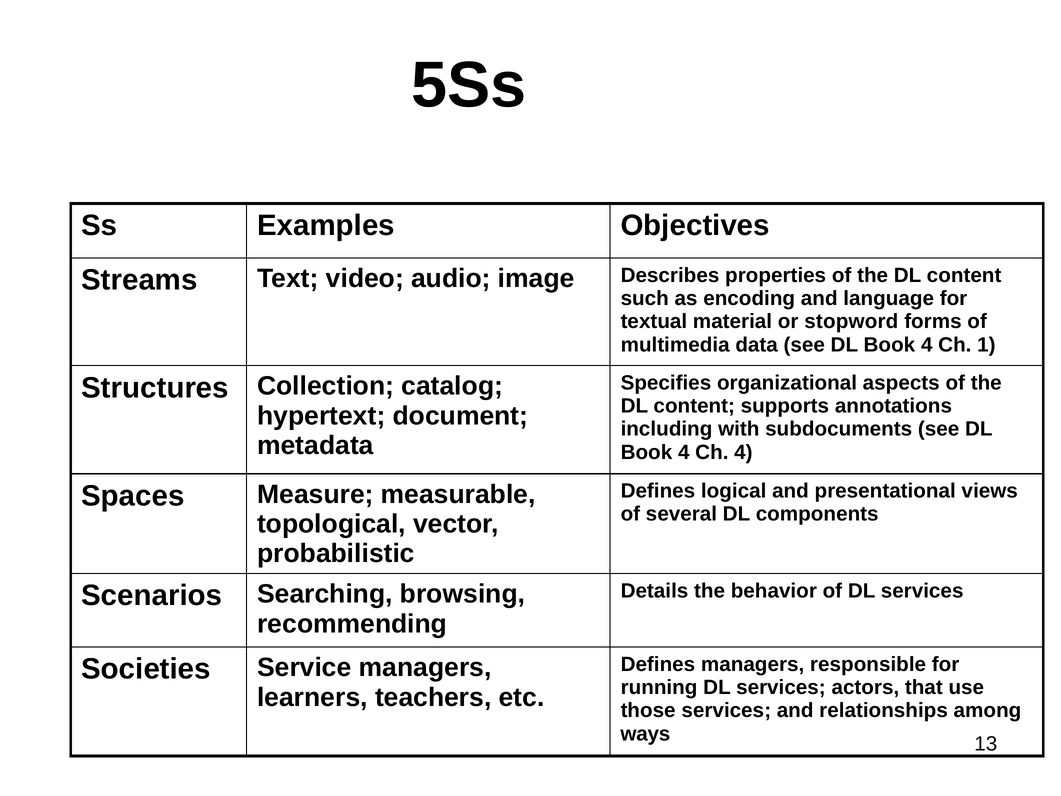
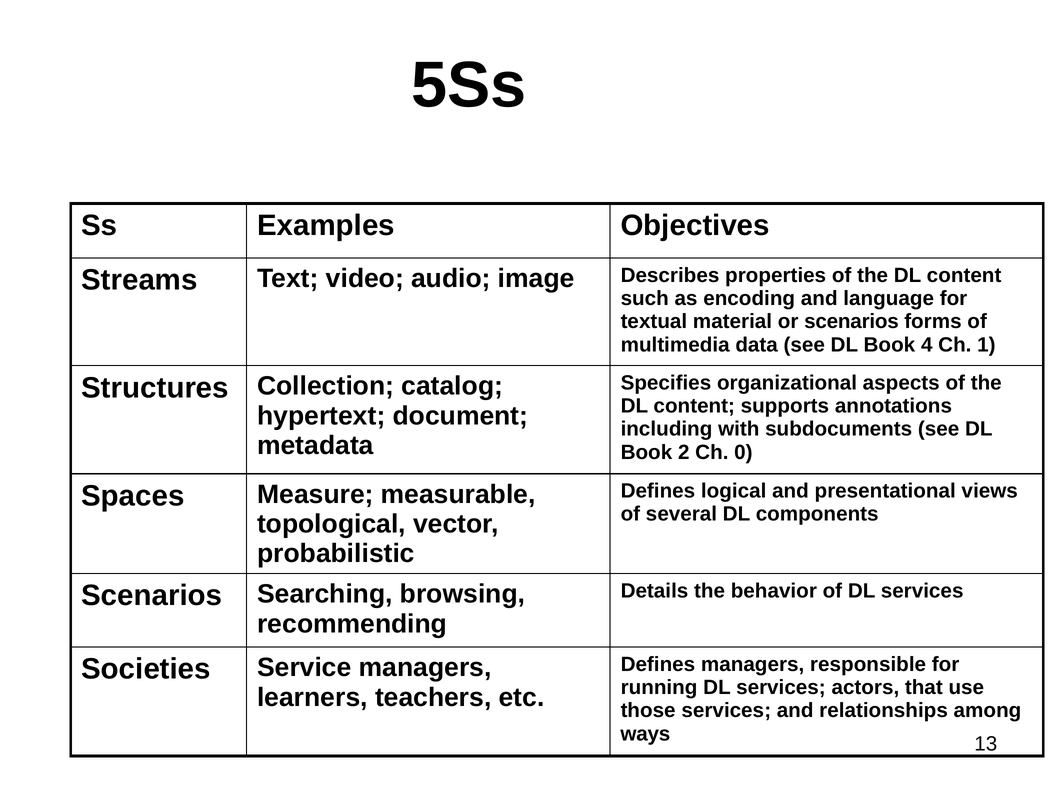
or stopword: stopword -> scenarios (852, 321)
4: 4 -> 2 (684, 452)
Ch 4: 4 -> 0 (743, 452)
